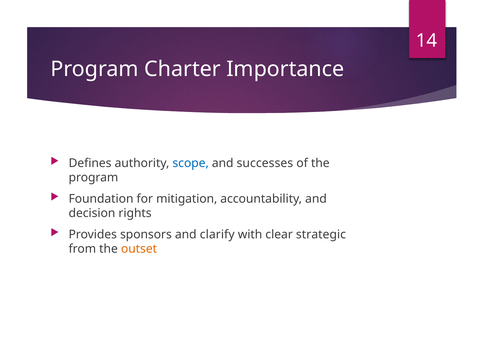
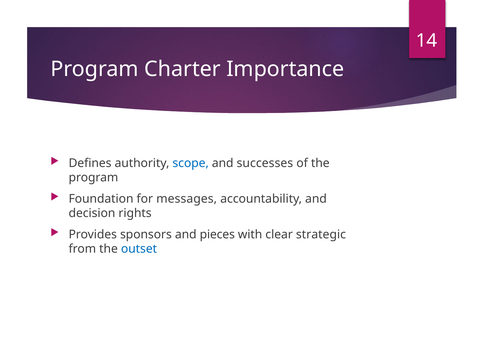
mitigation: mitigation -> messages (187, 199)
clarify: clarify -> pieces (217, 235)
outset colour: orange -> blue (139, 249)
